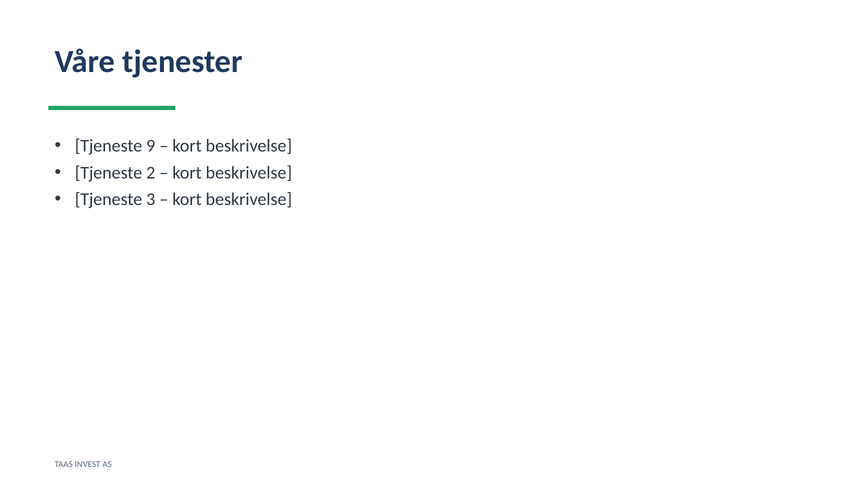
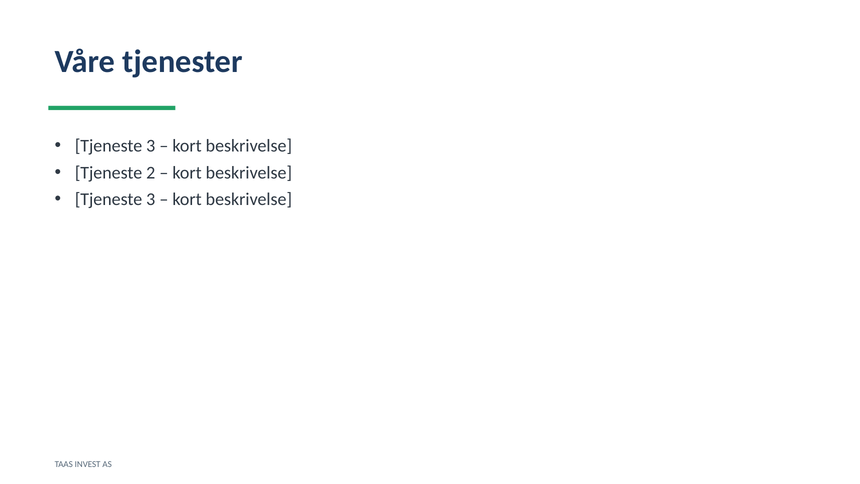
9: 9 -> 3 (151, 146)
